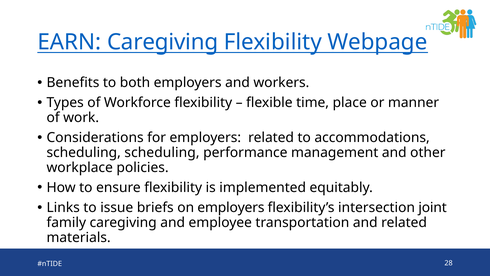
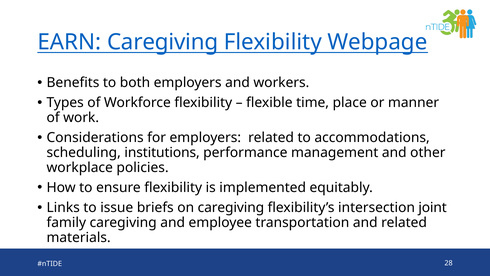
scheduling scheduling: scheduling -> institutions (162, 152)
on employers: employers -> caregiving (231, 207)
